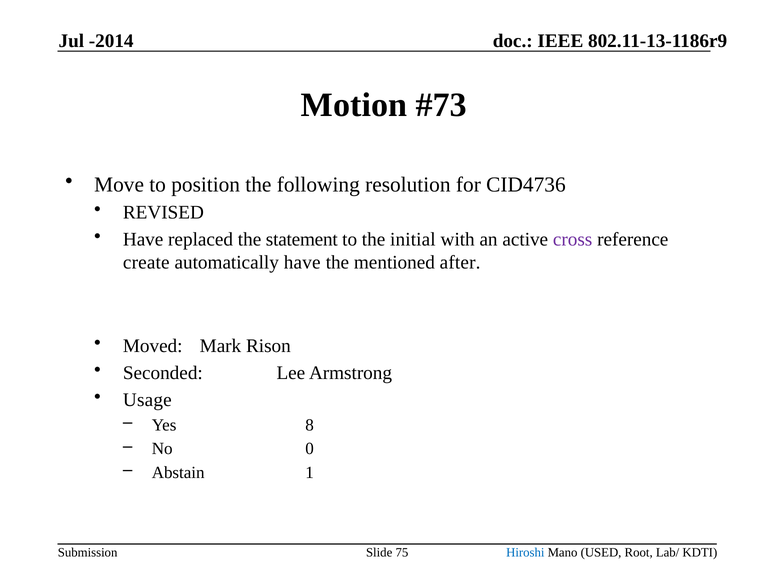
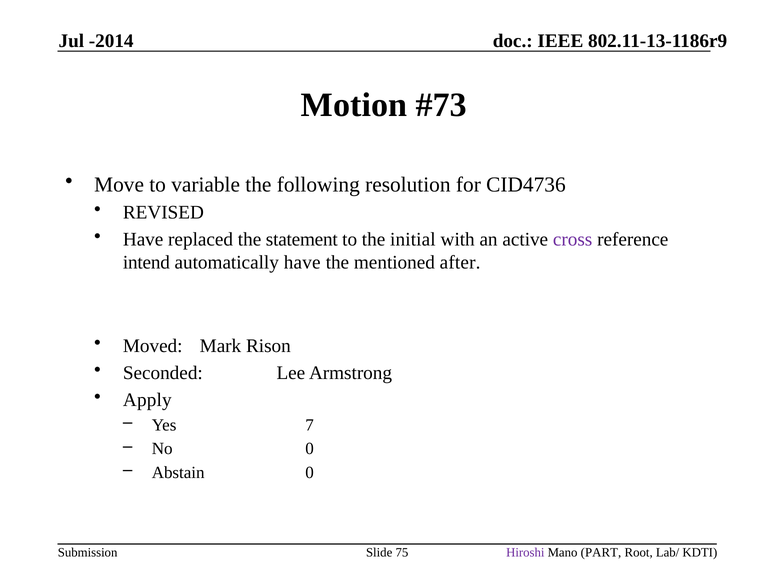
position: position -> variable (206, 185)
create: create -> intend (146, 262)
Usage: Usage -> Apply (147, 400)
8: 8 -> 7 (310, 425)
Abstain 1: 1 -> 0 (310, 473)
Hiroshi colour: blue -> purple (525, 552)
USED: USED -> PART (601, 552)
